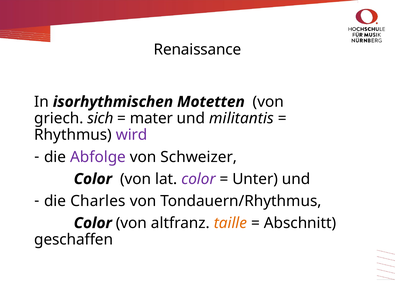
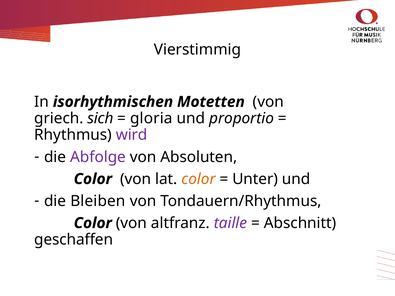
Renaissance: Renaissance -> Vierstimmig (197, 50)
mater: mater -> gloria (151, 118)
militantis: militantis -> proportio (242, 118)
Schweizer: Schweizer -> Absoluten (199, 157)
color colour: purple -> orange (198, 179)
Charles: Charles -> Bleiben (98, 201)
taille colour: orange -> purple (230, 223)
